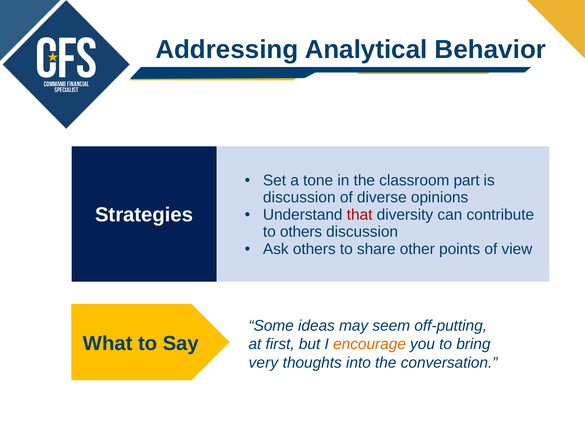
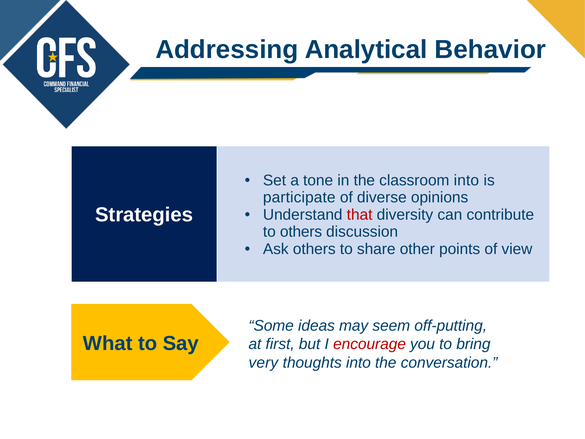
classroom part: part -> into (466, 180)
discussion: discussion -> participate (299, 197)
encourage colour: orange -> red (370, 344)
